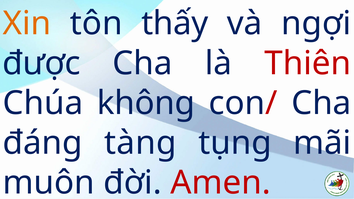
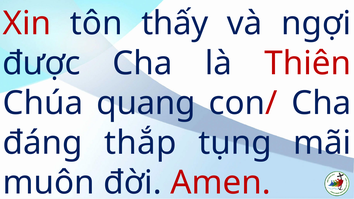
Xin colour: orange -> red (27, 24)
không: không -> quang (146, 103)
tàng: tàng -> thắp (140, 143)
